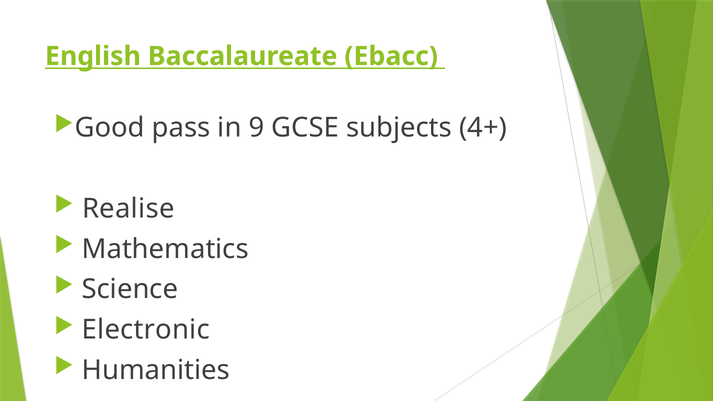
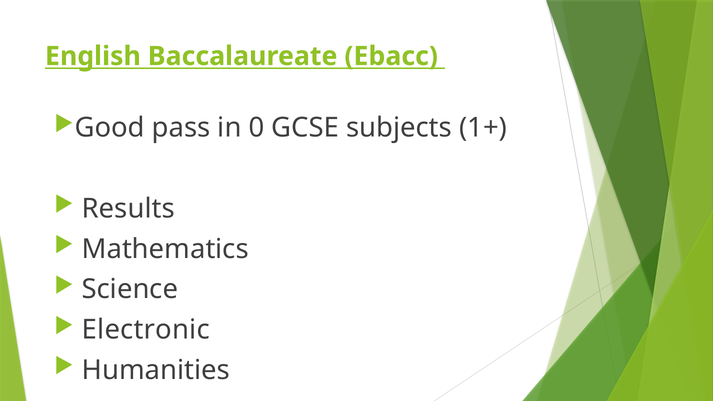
9: 9 -> 0 (257, 128)
4+: 4+ -> 1+ (483, 128)
Realise: Realise -> Results (128, 209)
